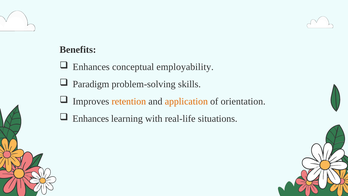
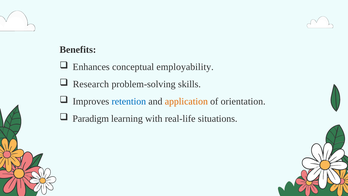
Paradigm: Paradigm -> Research (91, 84)
retention colour: orange -> blue (129, 101)
Enhances: Enhances -> Paradigm (91, 119)
